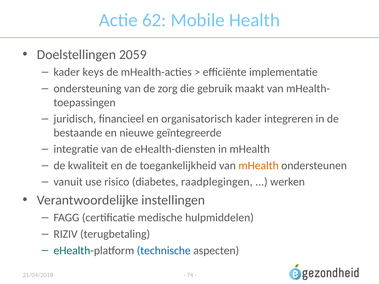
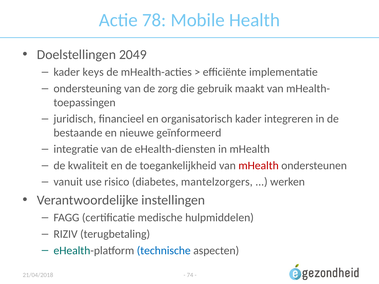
62: 62 -> 78 (154, 20)
2059: 2059 -> 2049 (133, 55)
geïntegreerde: geïntegreerde -> geïnformeerd (189, 133)
mHealth colour: orange -> red (259, 166)
raadplegingen: raadplegingen -> mantelzorgers (217, 182)
